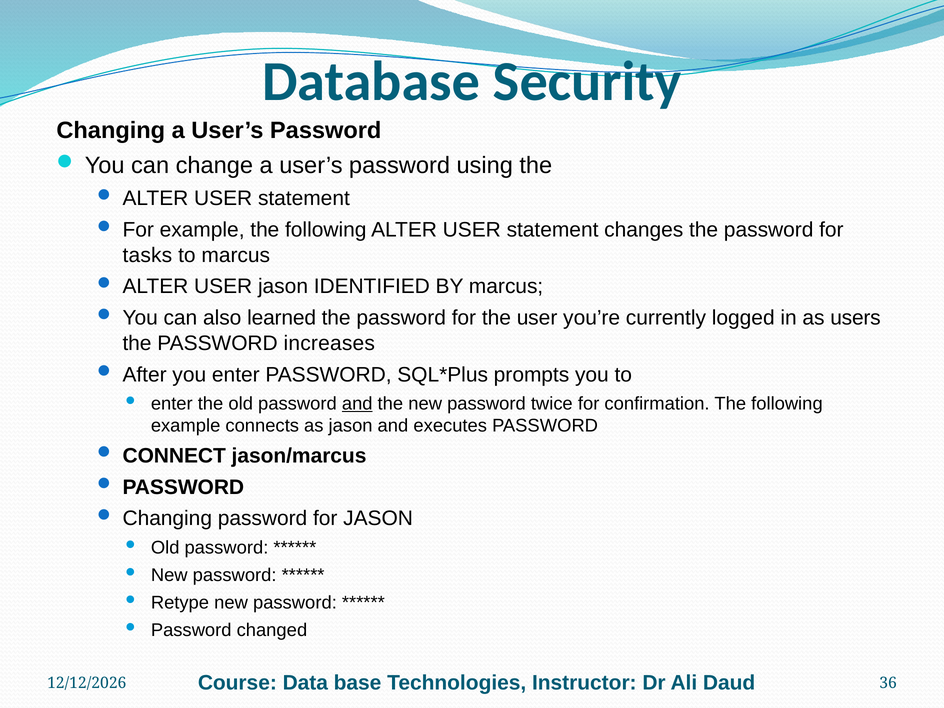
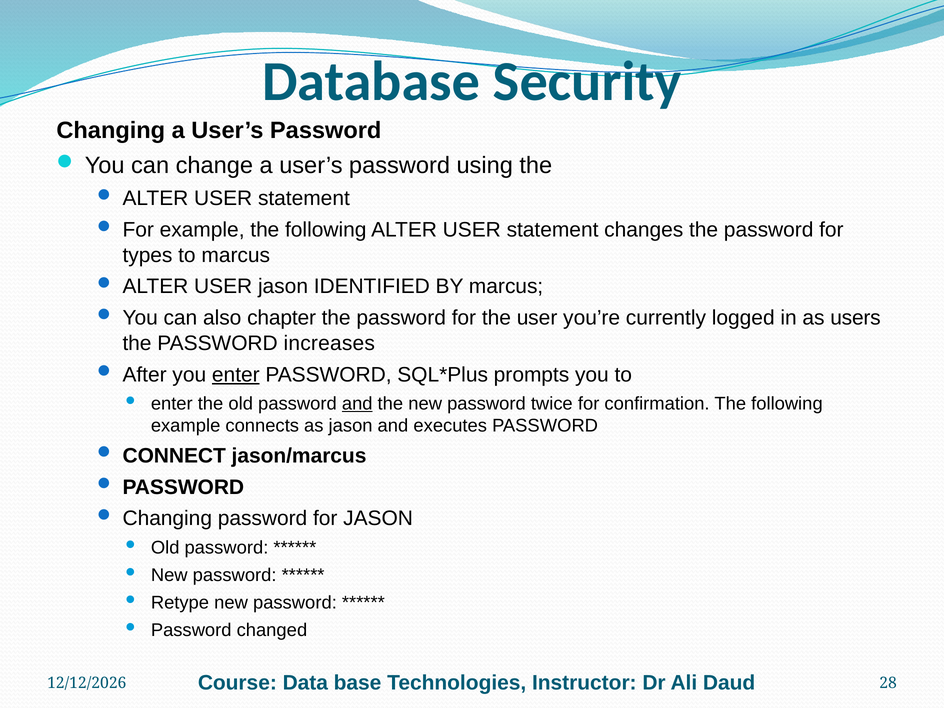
tasks: tasks -> types (148, 255)
learned: learned -> chapter (282, 318)
enter underline: none -> present (236, 375)
36: 36 -> 28 (888, 683)
